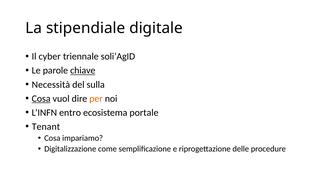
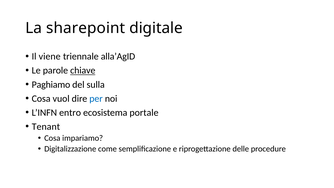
stipendiale: stipendiale -> sharepoint (86, 28)
cyber: cyber -> viene (50, 56)
soli’AgID: soli’AgID -> alla’AgID (118, 56)
Necessità: Necessità -> Paghiamo (51, 84)
Cosa underline: present -> none (41, 98)
per colour: orange -> blue (96, 98)
